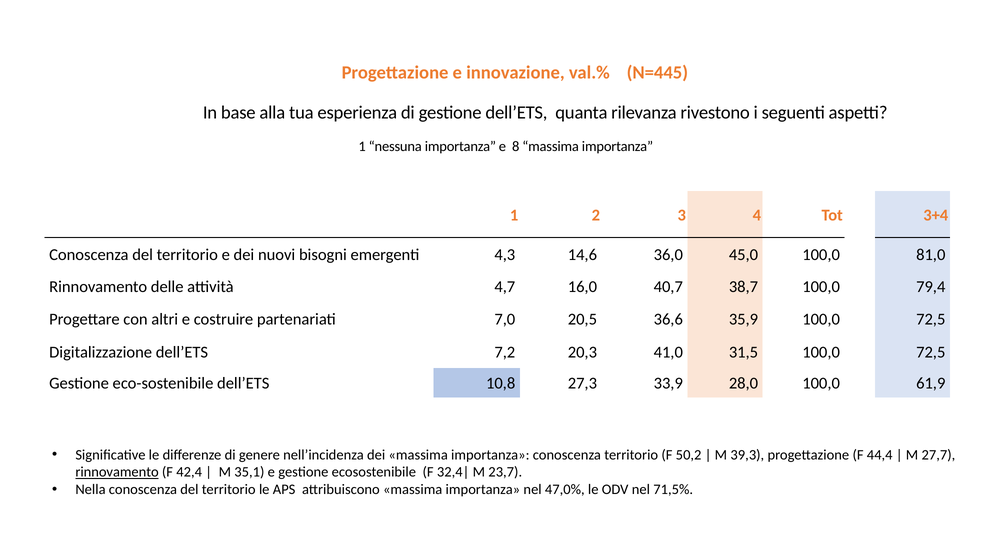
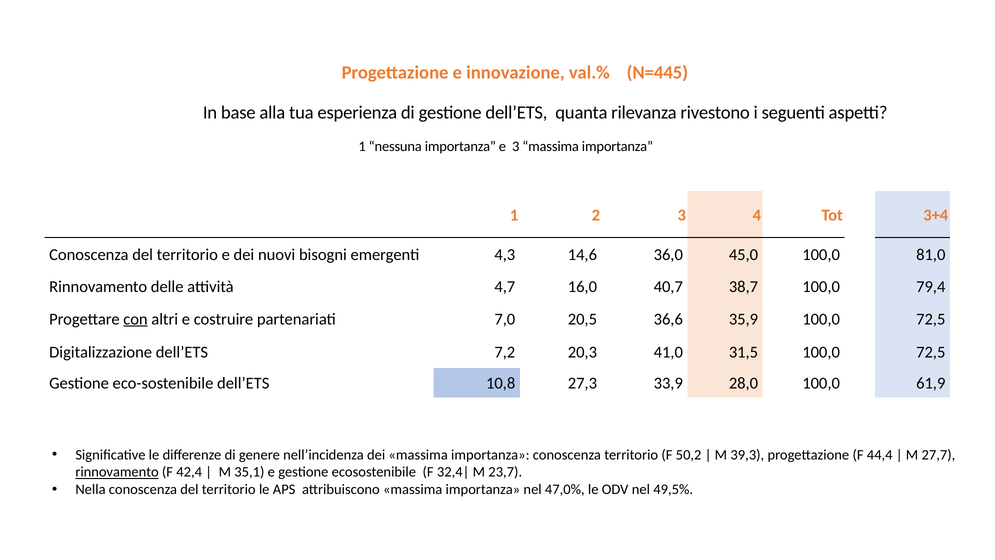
e 8: 8 -> 3 (516, 147)
con underline: none -> present (136, 319)
71,5%: 71,5% -> 49,5% (673, 489)
